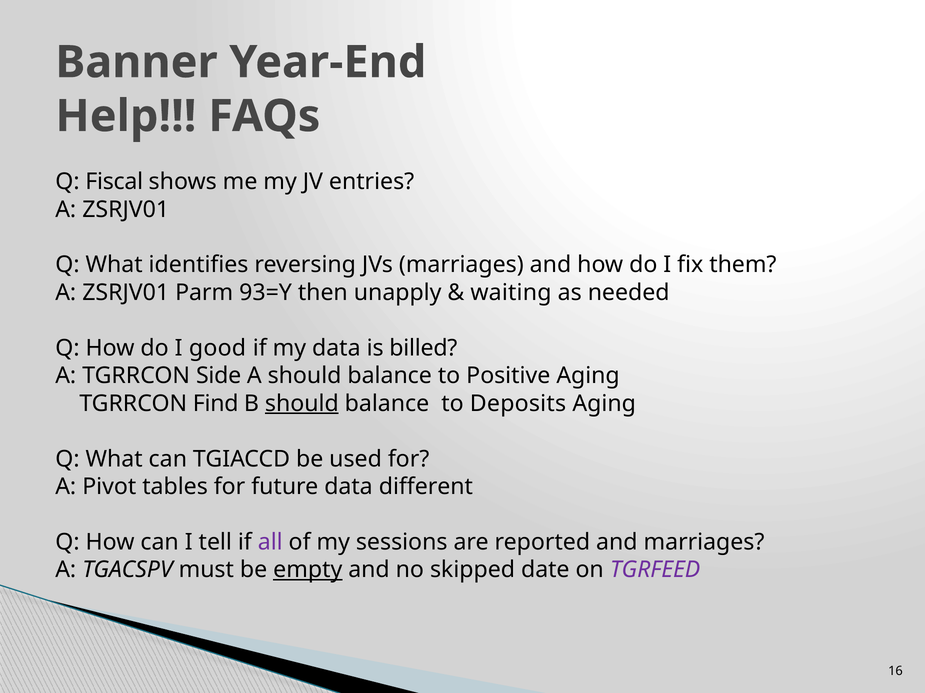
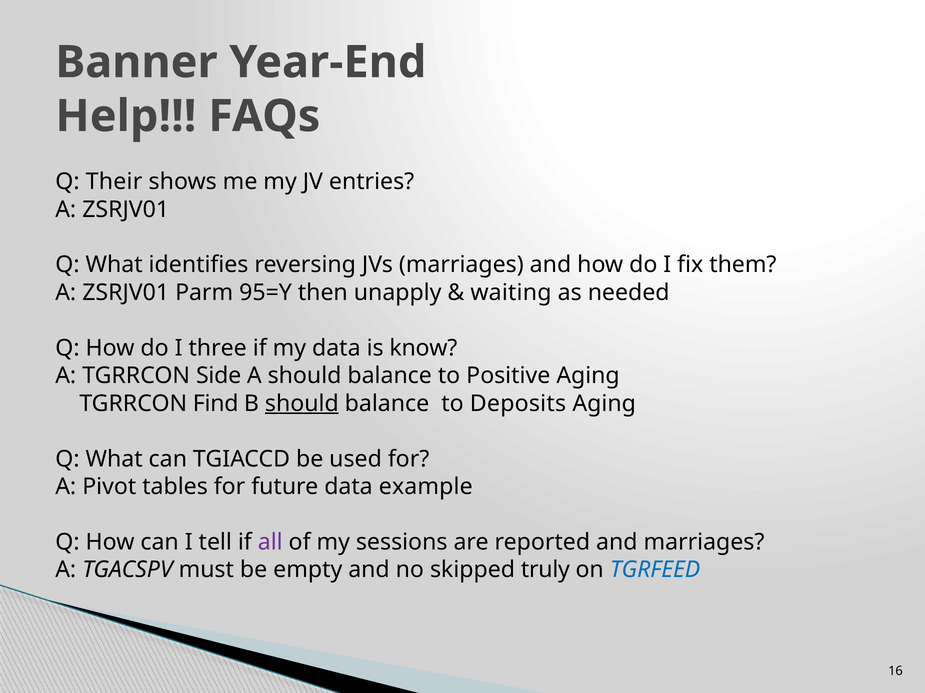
Fiscal: Fiscal -> Their (114, 182)
93=Y: 93=Y -> 95=Y (266, 293)
good: good -> three (218, 348)
billed: billed -> know (423, 348)
different: different -> example (426, 487)
empty underline: present -> none (308, 570)
date: date -> truly (545, 570)
TGRFEED colour: purple -> blue (655, 570)
